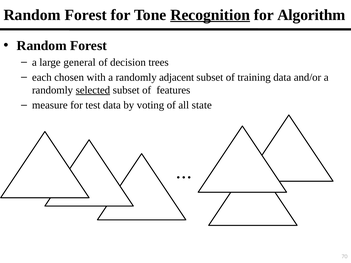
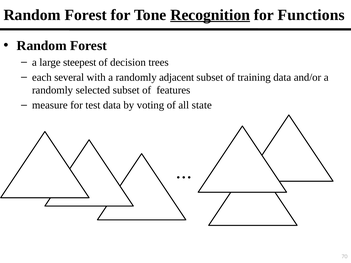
Algorithm: Algorithm -> Functions (311, 15)
general: general -> steepest (80, 62)
chosen: chosen -> several (69, 77)
selected underline: present -> none (93, 90)
